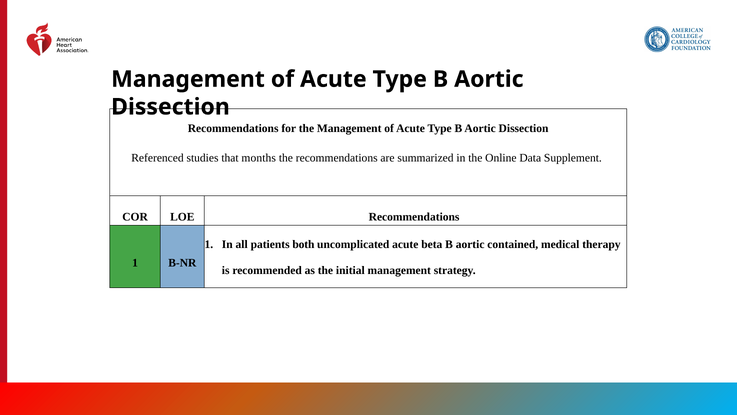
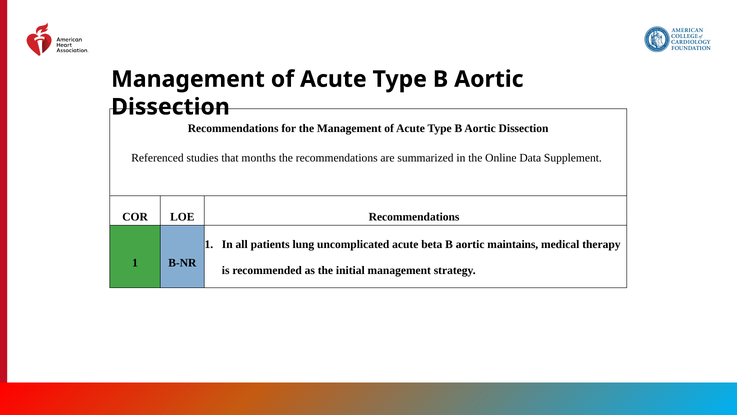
both: both -> lung (303, 244)
contained: contained -> maintains (513, 244)
